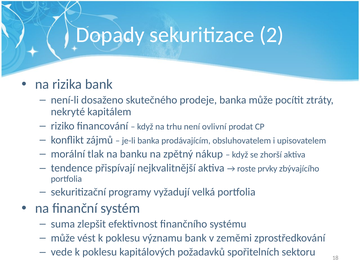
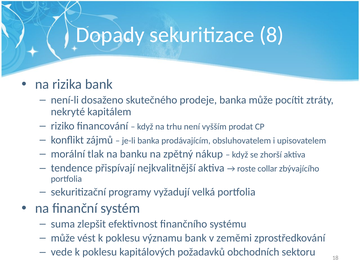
2: 2 -> 8 (272, 35)
ovlivní: ovlivní -> vyšším (214, 127)
prvky: prvky -> collar (267, 169)
spořitelních: spořitelních -> obchodních (253, 252)
